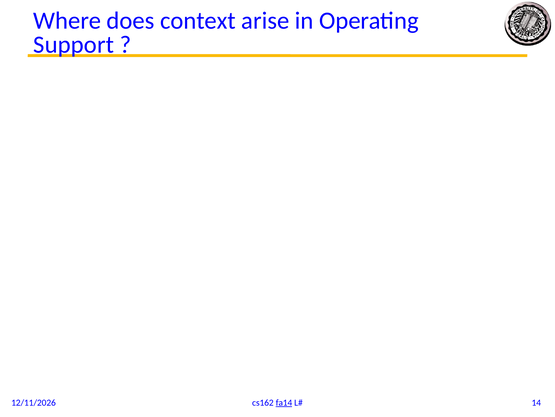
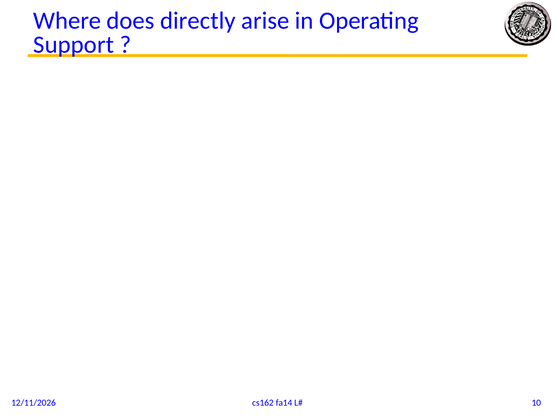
context: context -> directly (198, 21)
fa14 underline: present -> none (284, 402)
14: 14 -> 10 (536, 402)
